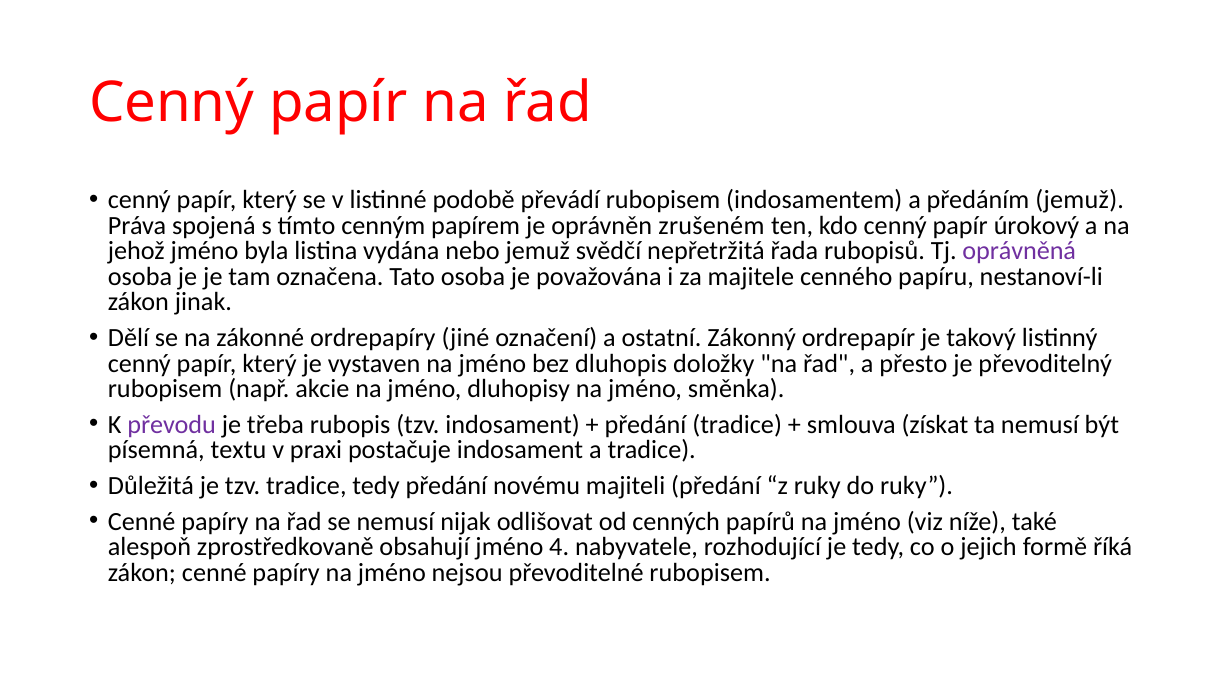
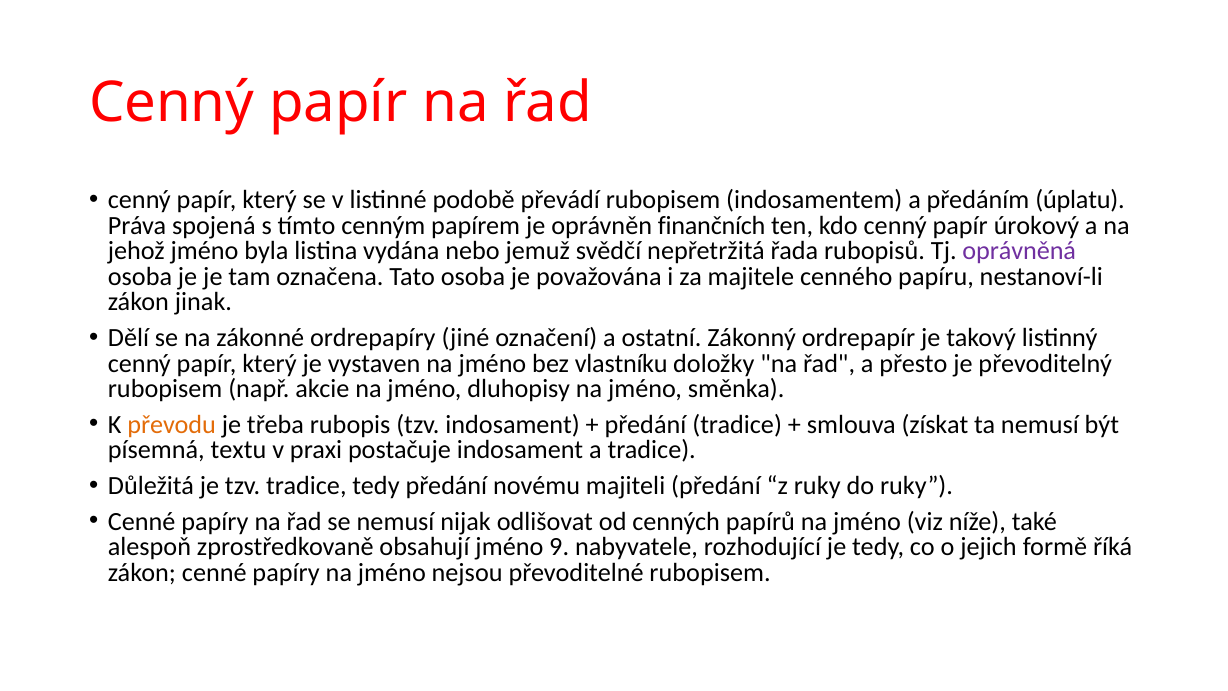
předáním jemuž: jemuž -> úplatu (1080, 200)
zrušeném: zrušeném -> finančních (712, 226)
dluhopis: dluhopis -> vlastníku (621, 363)
převodu colour: purple -> orange (172, 425)
4: 4 -> 9 (559, 547)
